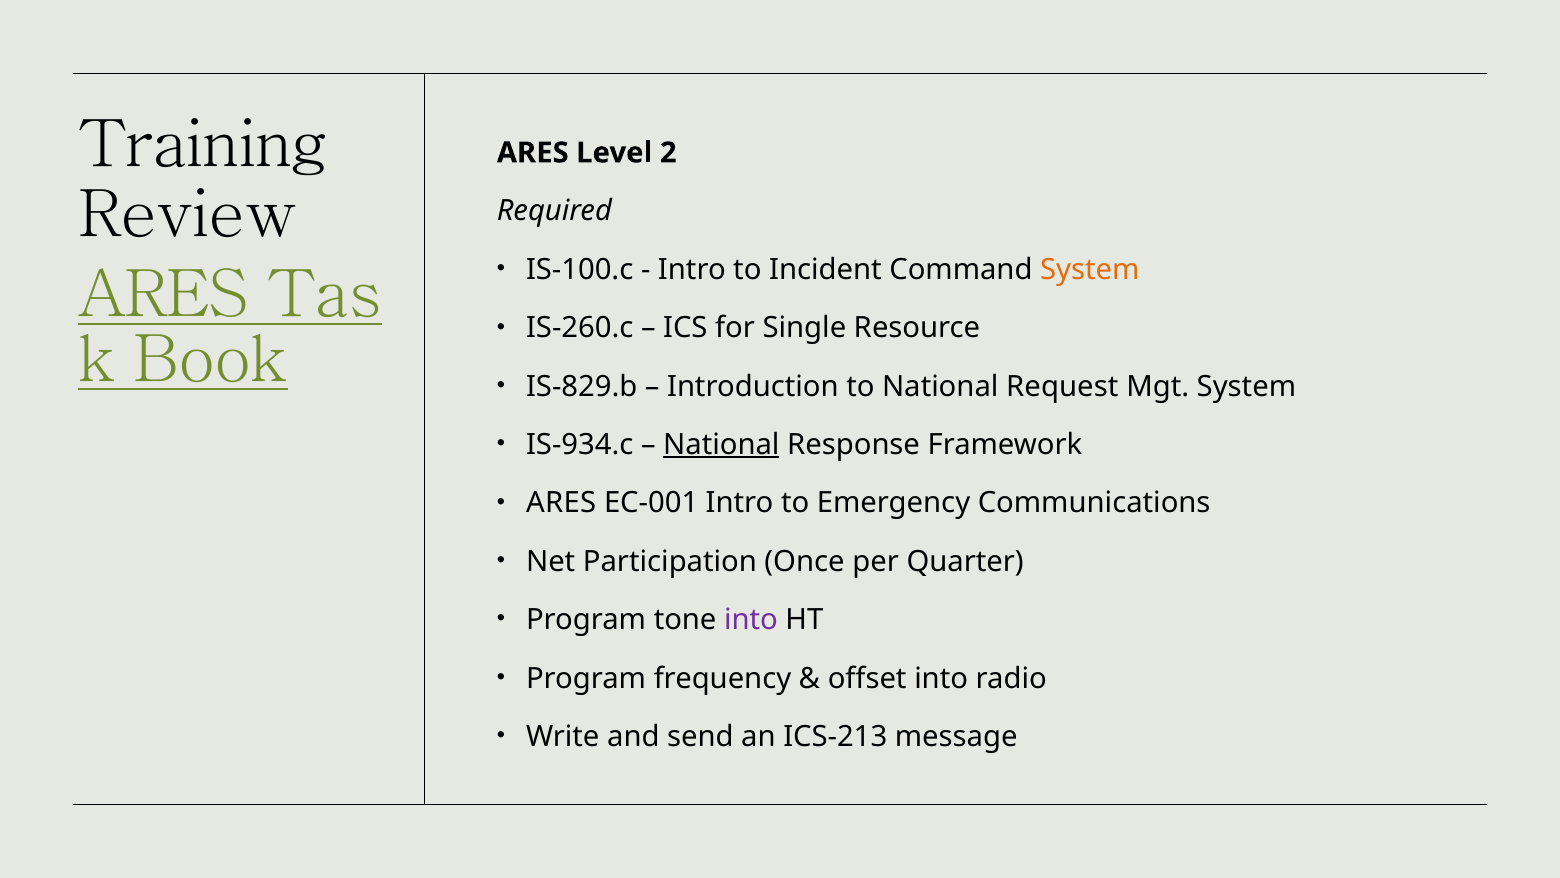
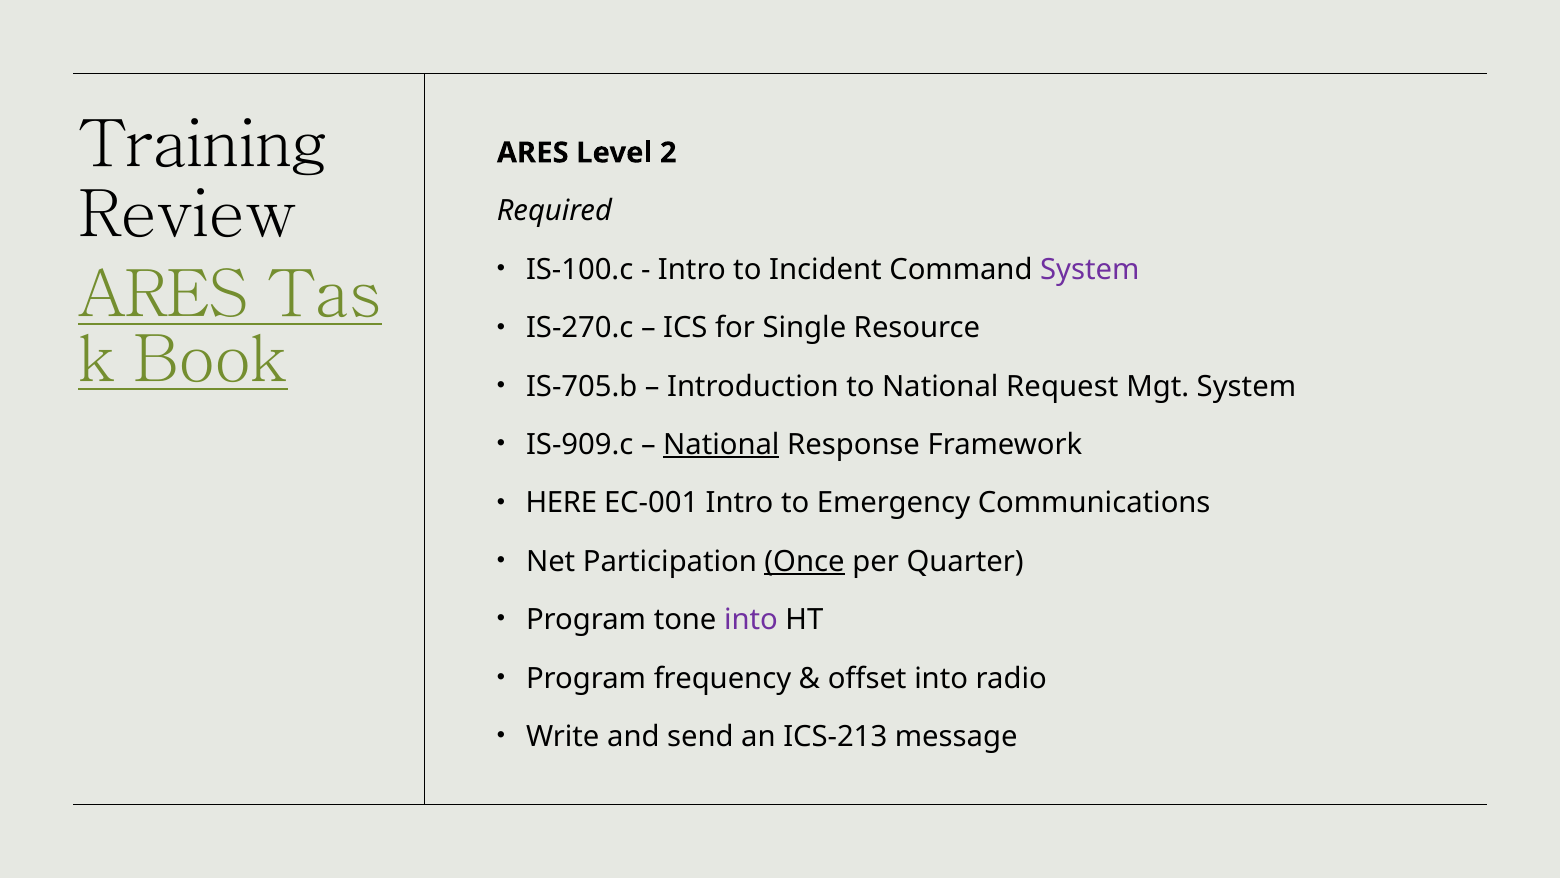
System colour: orange -> purple (1090, 269)
IS-260.c: IS-260.c -> IS-270.c (580, 328)
IS-829.b: IS-829.b -> IS-705.b (582, 386)
IS-934.c: IS-934.c -> IS-909.c (580, 445)
ARES: ARES -> HERE (561, 503)
Once underline: none -> present (805, 561)
